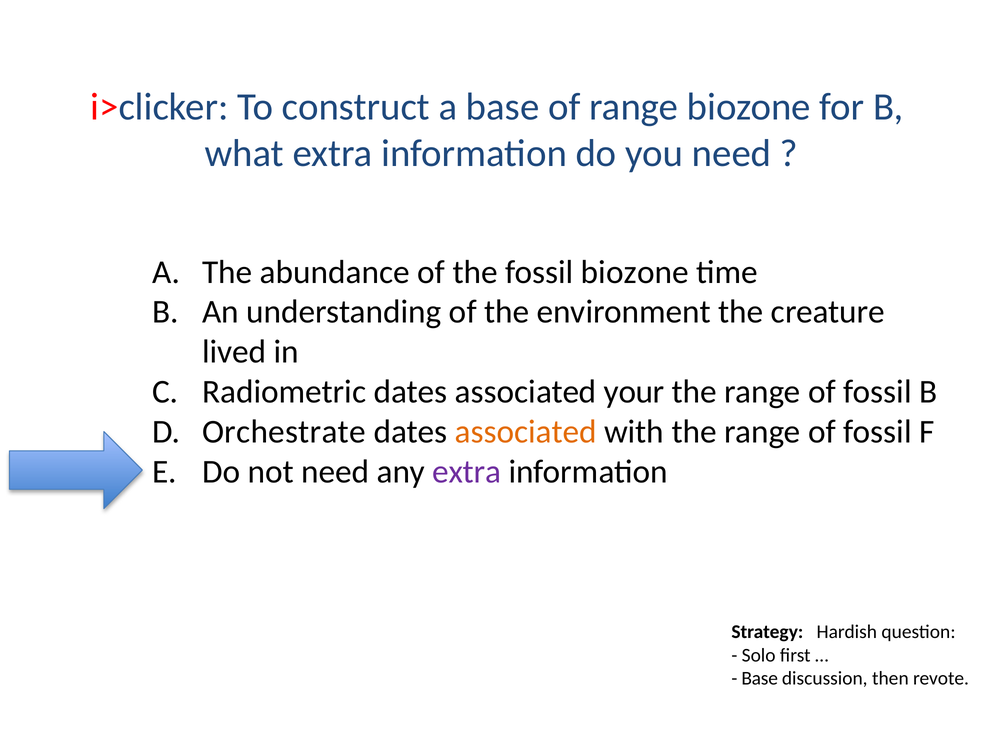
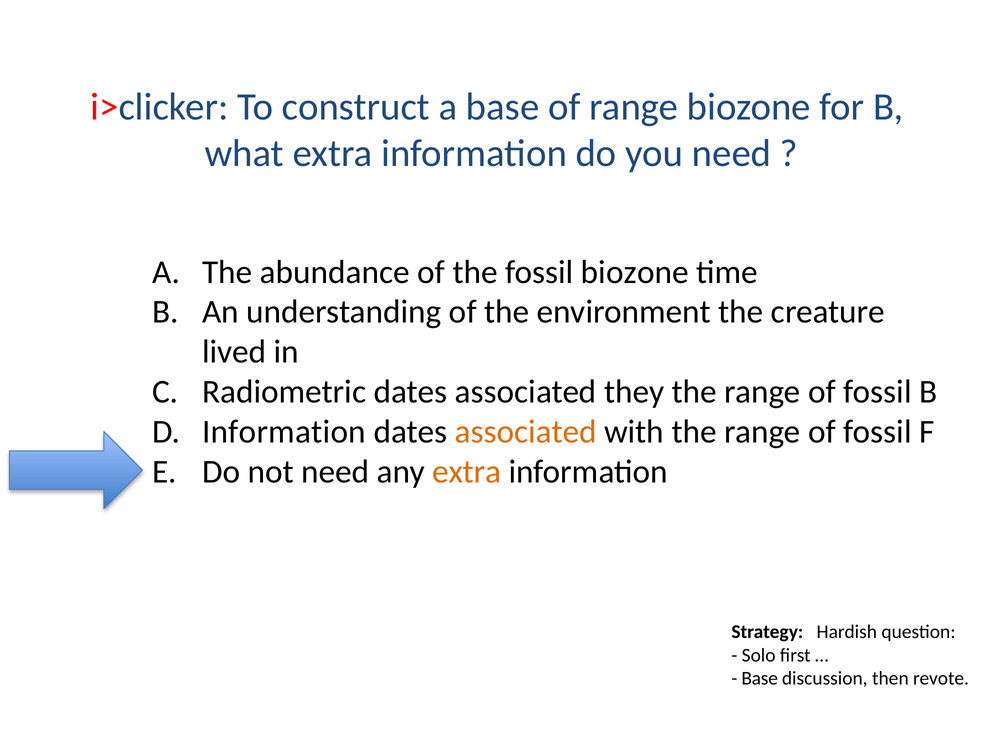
your: your -> they (634, 392)
Orchestrate: Orchestrate -> Information (284, 432)
extra colour: purple -> orange (467, 472)
